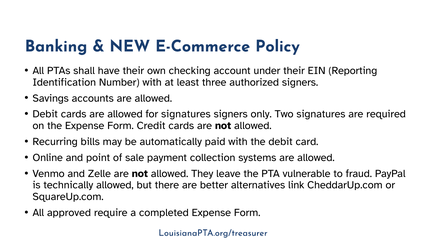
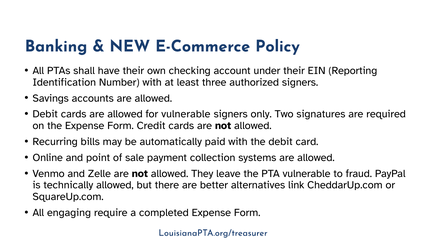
for signatures: signatures -> vulnerable (186, 114)
approved: approved -> engaging (69, 212)
